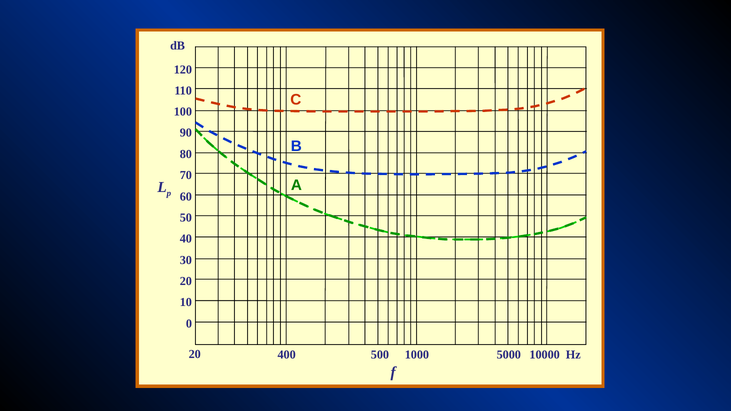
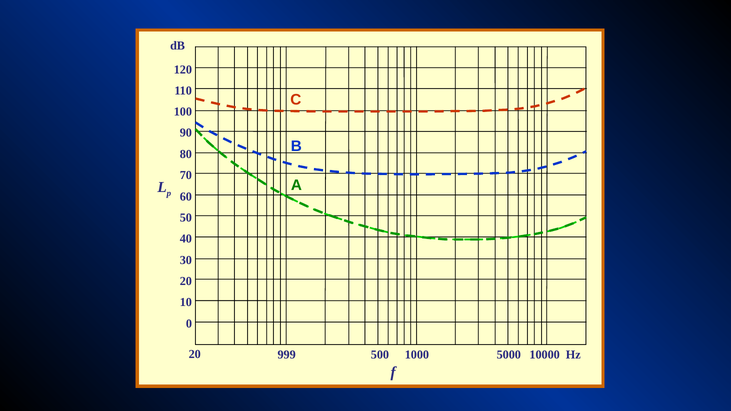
400: 400 -> 999 (287, 355)
